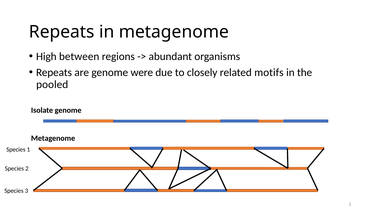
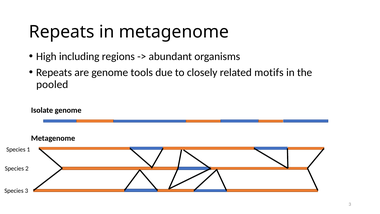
between: between -> including (79, 56)
were: were -> tools (142, 72)
